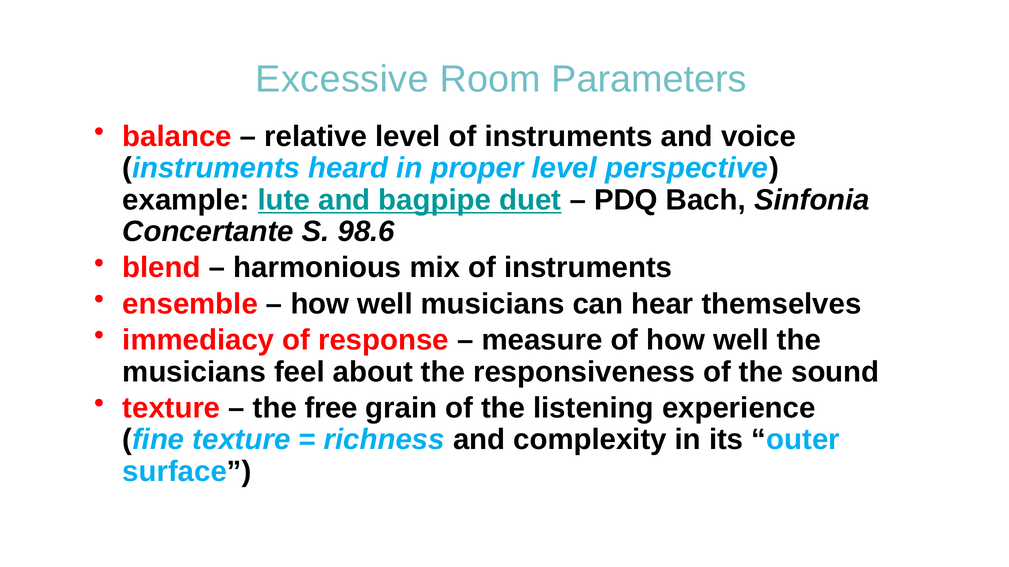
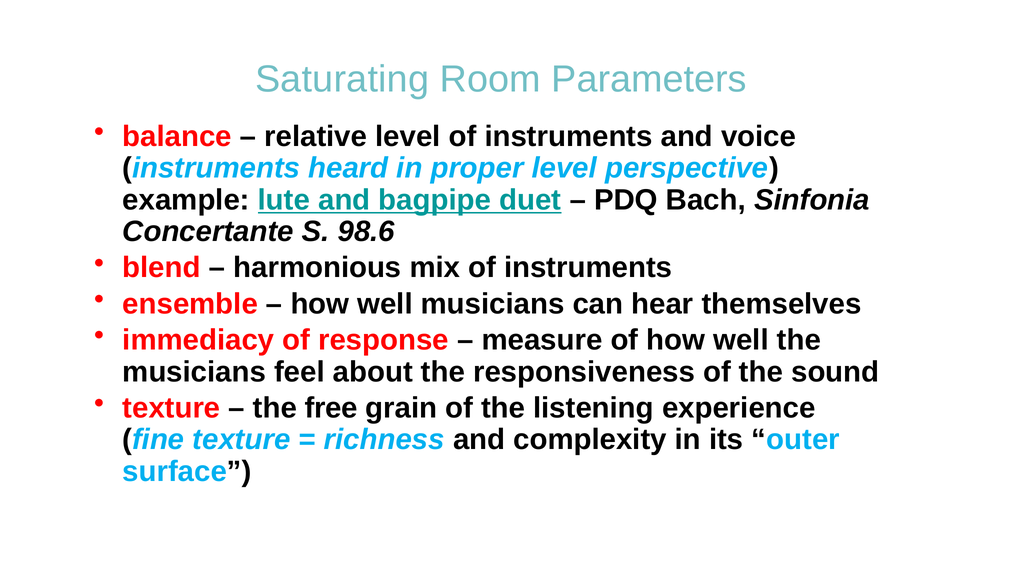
Excessive: Excessive -> Saturating (342, 79)
